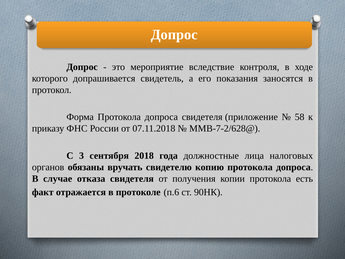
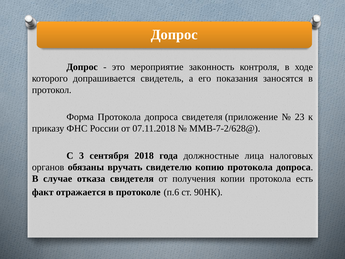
вследствие: вследствие -> законность (212, 67)
58: 58 -> 23 (300, 117)
